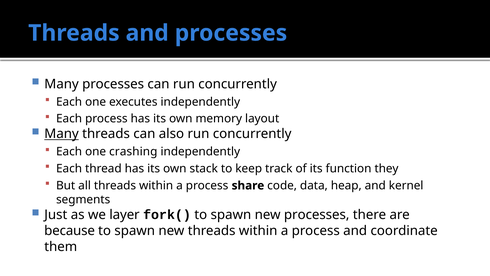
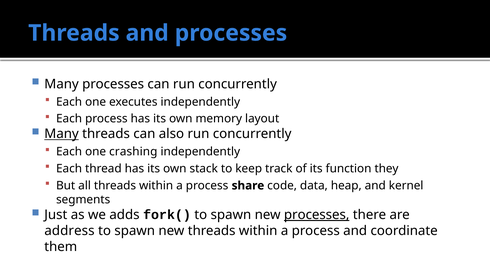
layer: layer -> adds (124, 215)
processes underline: none -> present (317, 215)
because: because -> address (69, 230)
